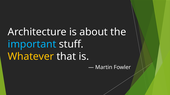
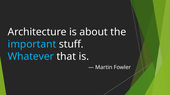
Whatever colour: yellow -> light blue (31, 57)
